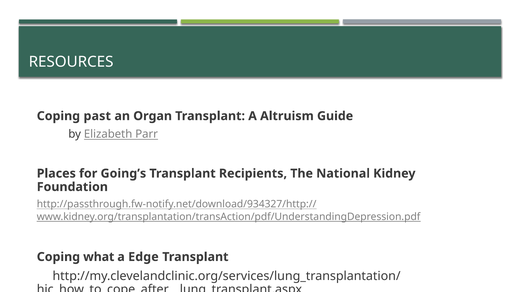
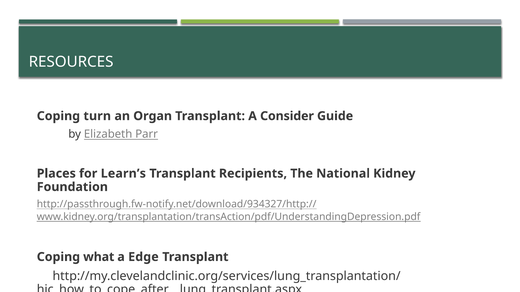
past: past -> turn (97, 116)
Altruism: Altruism -> Consider (287, 116)
Going’s: Going’s -> Learn’s (123, 174)
